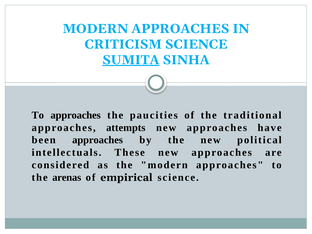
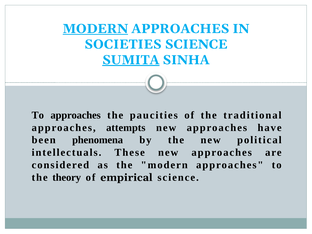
MODERN underline: none -> present (95, 29)
CRITICISM: CRITICISM -> SOCIETIES (123, 44)
been approaches: approaches -> phenomena (98, 140)
arenas: arenas -> theory (67, 178)
